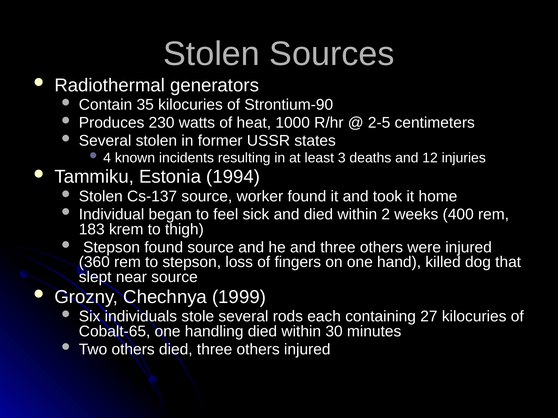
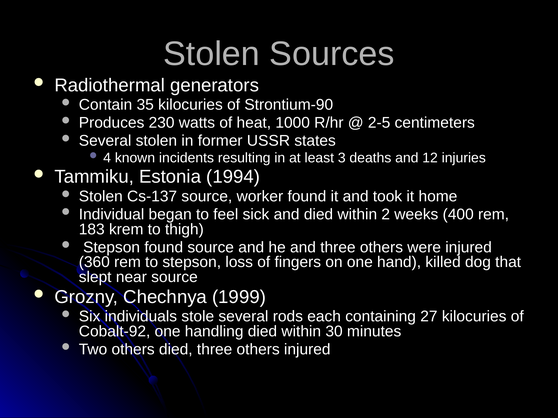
Cobalt-65: Cobalt-65 -> Cobalt-92 (115, 332)
